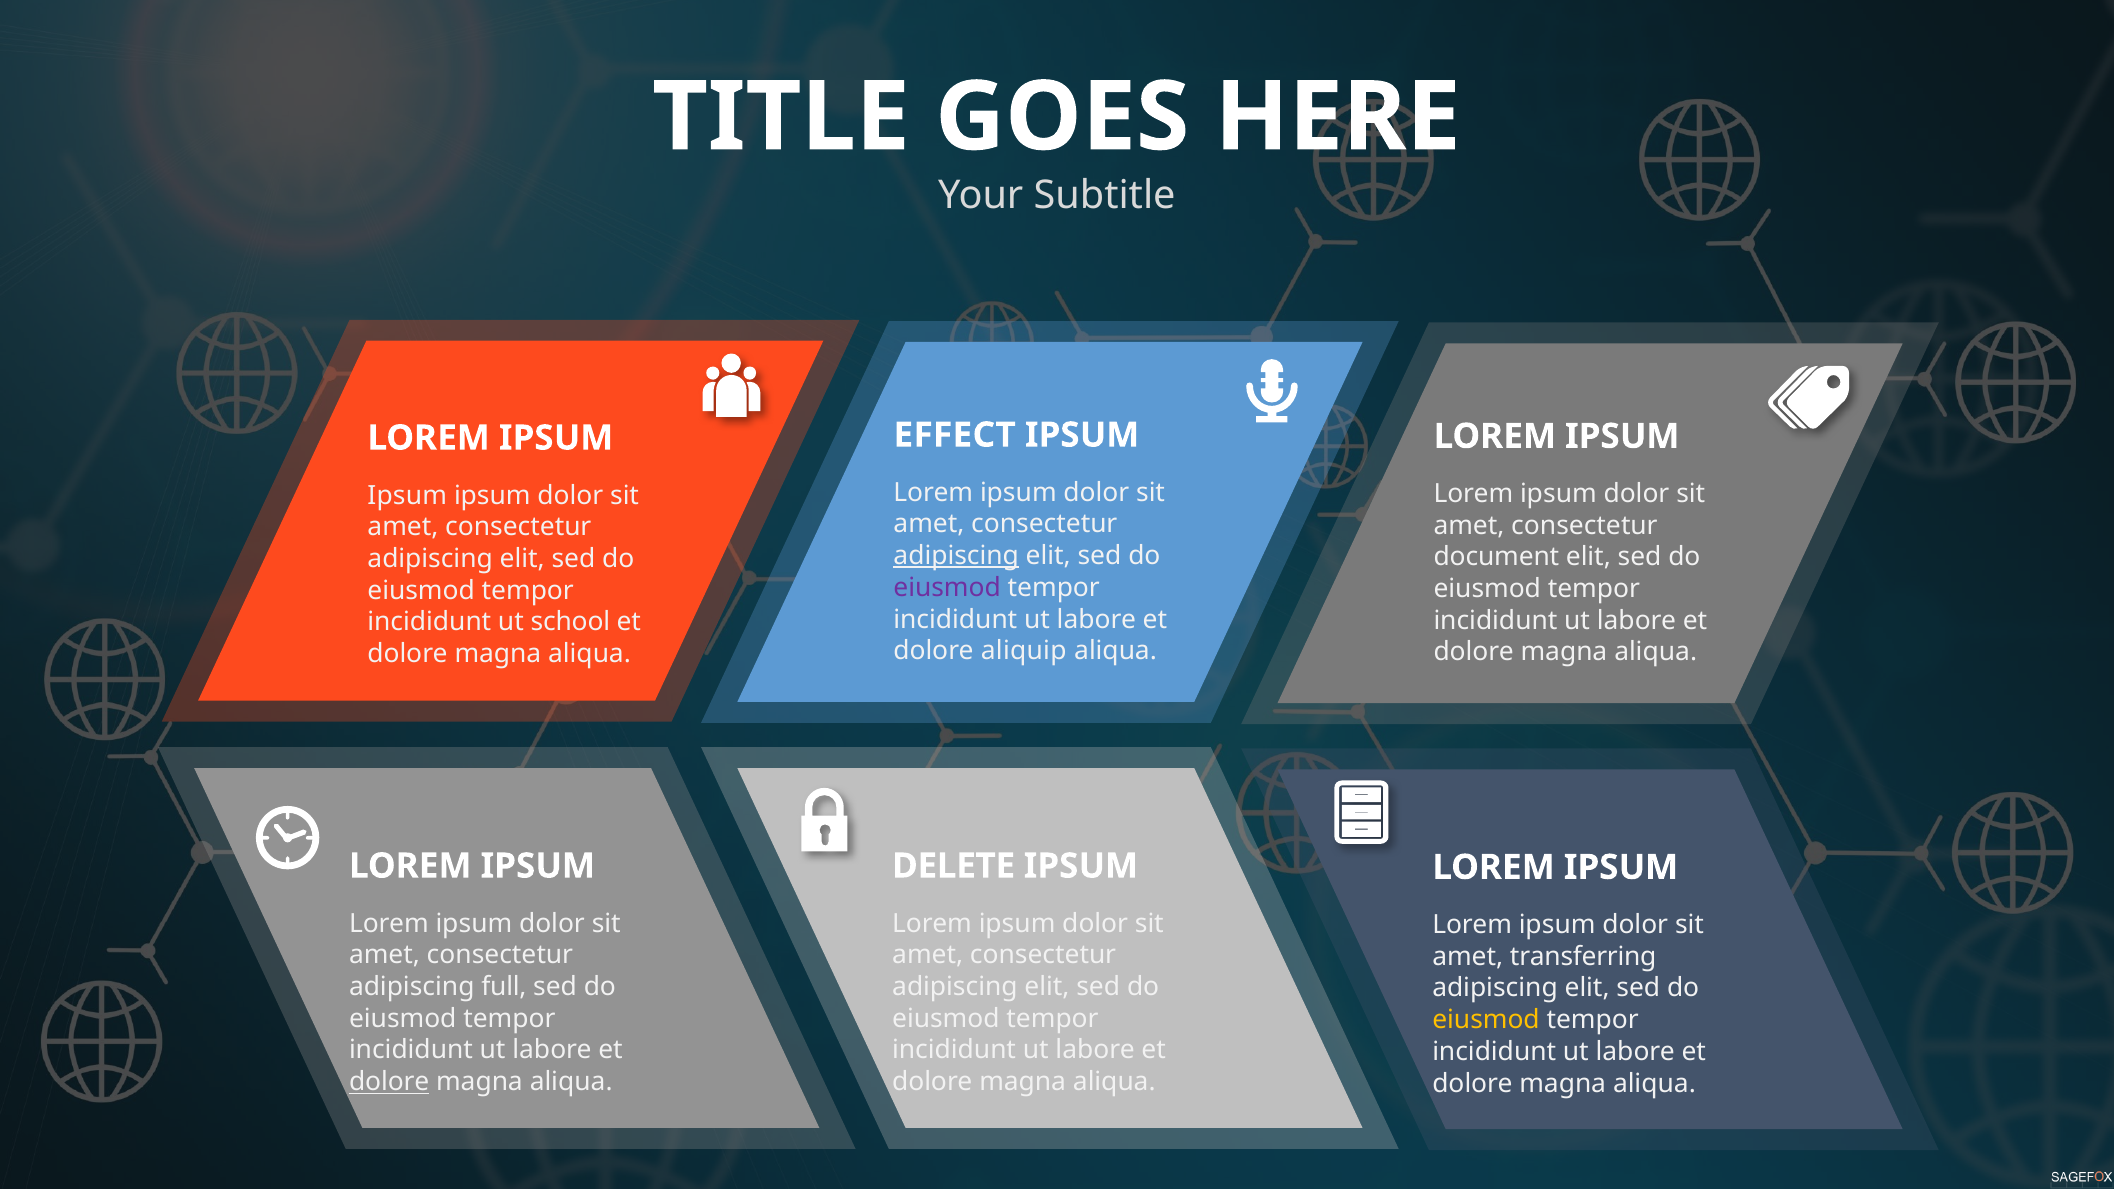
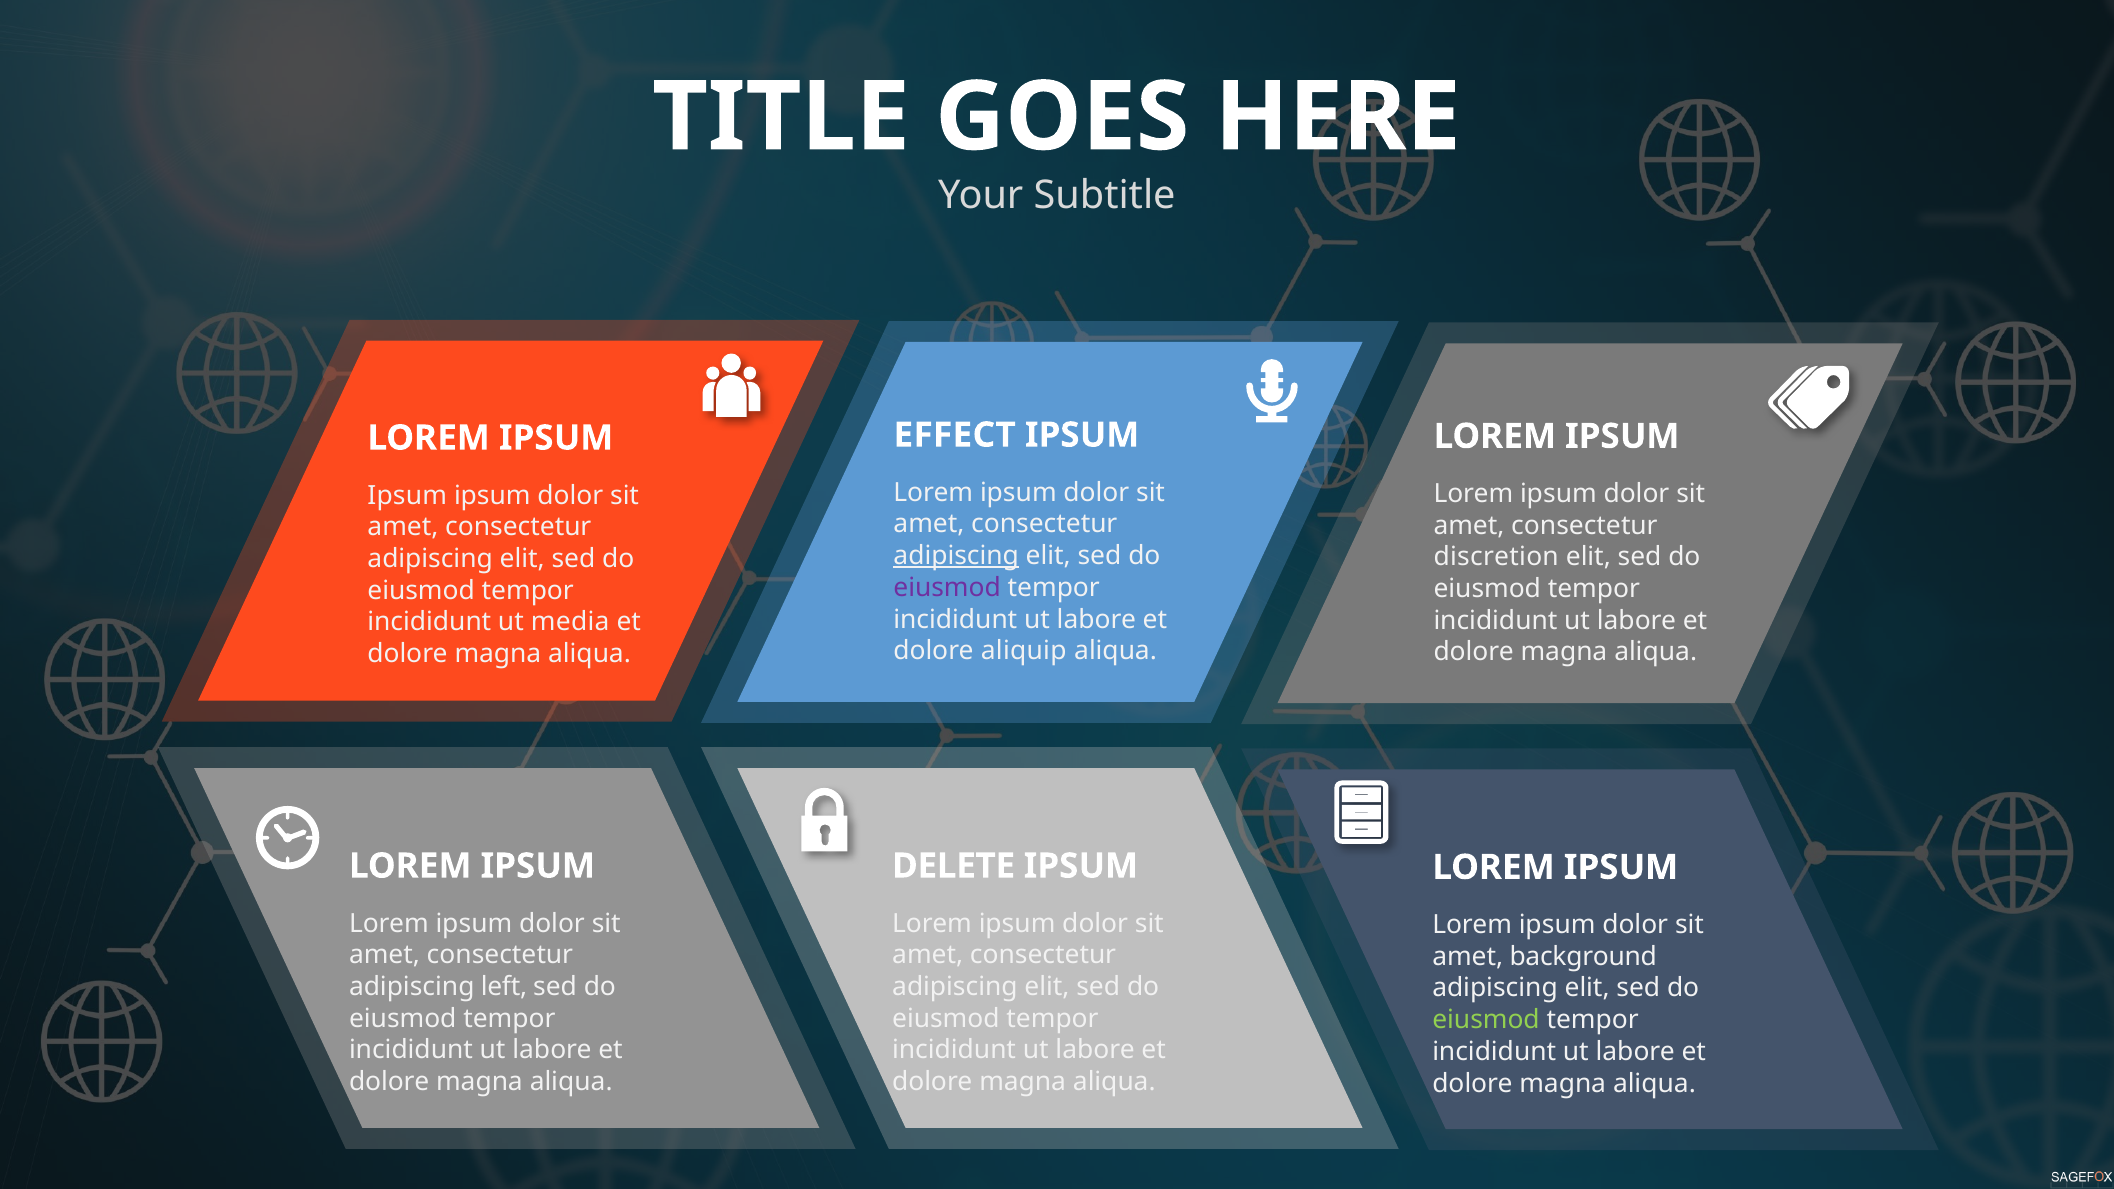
document: document -> discretion (1496, 557)
school: school -> media (570, 622)
transferring: transferring -> background (1583, 957)
full: full -> left (504, 987)
eiusmod colour: yellow -> light green (1486, 1020)
dolore underline: present -> none (389, 1082)
